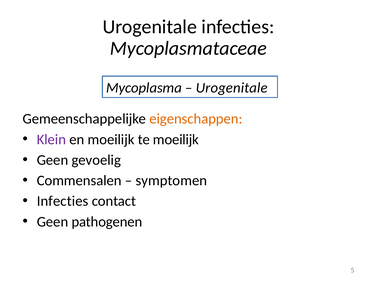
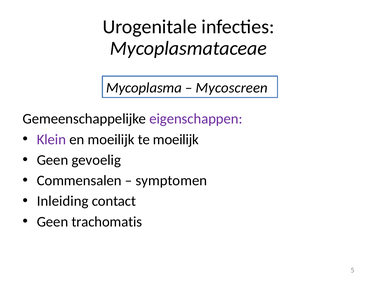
Urogenitale: Urogenitale -> Mycoscreen (232, 88)
eigenschappen colour: orange -> purple (196, 119)
Infecties: Infecties -> Inleiding (63, 201)
pathogenen: pathogenen -> trachomatis (107, 221)
